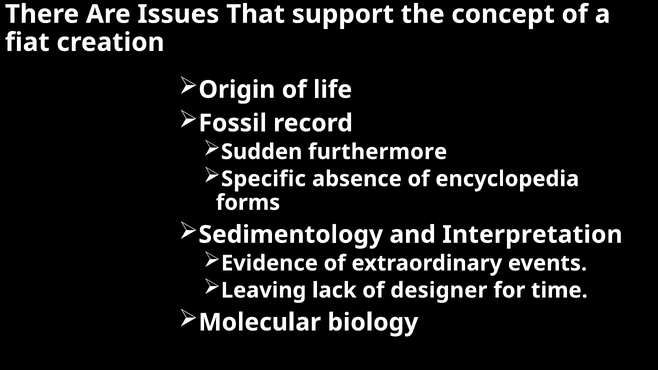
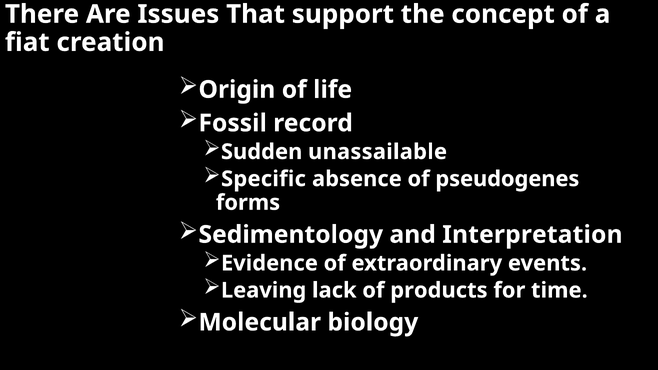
furthermore: furthermore -> unassailable (378, 152)
encyclopedia: encyclopedia -> pseudogenes (507, 179)
designer: designer -> products (439, 290)
